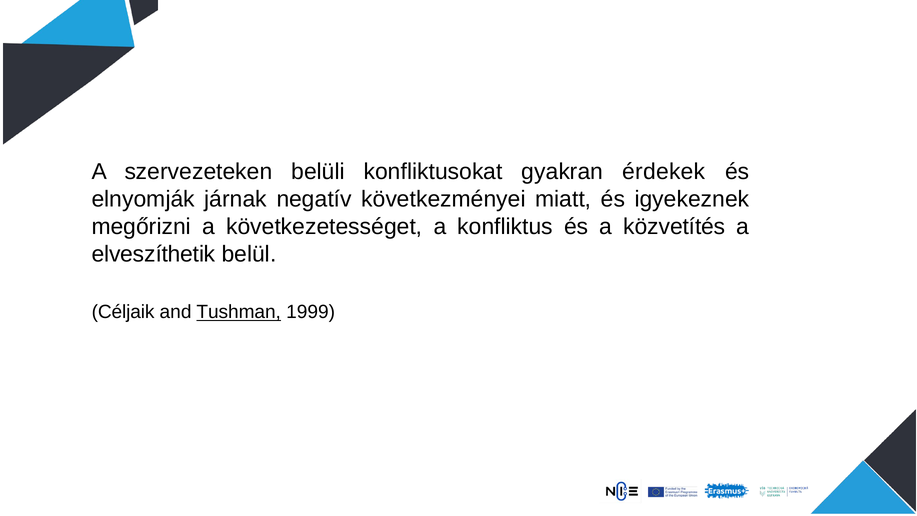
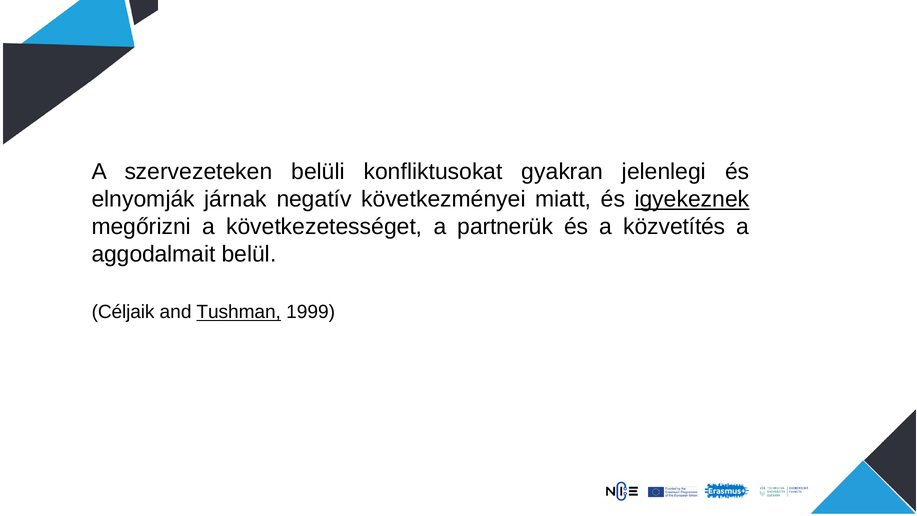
érdekek: érdekek -> jelenlegi (664, 172)
igyekeznek underline: none -> present (692, 199)
konfliktus: konfliktus -> partnerük (505, 227)
elveszíthetik: elveszíthetik -> aggodalmait (154, 254)
